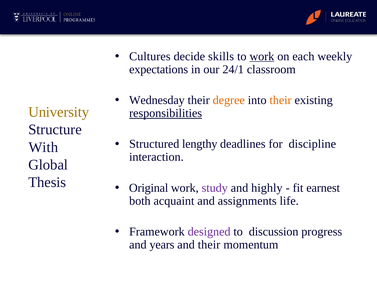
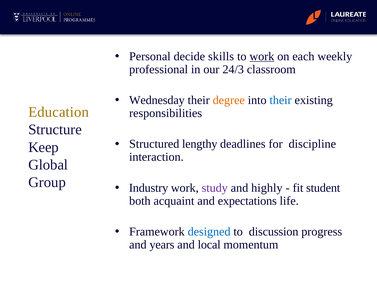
Cultures: Cultures -> Personal (150, 56)
expectations: expectations -> professional (159, 69)
24/1: 24/1 -> 24/3 (233, 69)
their colour: orange -> blue (281, 100)
University: University -> Education (59, 112)
responsibilities underline: present -> none (166, 113)
With: With -> Keep (44, 147)
Thesis: Thesis -> Group (47, 182)
Original: Original -> Industry (149, 188)
earnest: earnest -> student (323, 188)
assignments: assignments -> expectations (247, 201)
designed colour: purple -> blue (209, 231)
and their: their -> local (209, 244)
